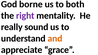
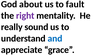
borne: borne -> about (31, 4)
both: both -> fault (75, 4)
and colour: orange -> blue (55, 39)
